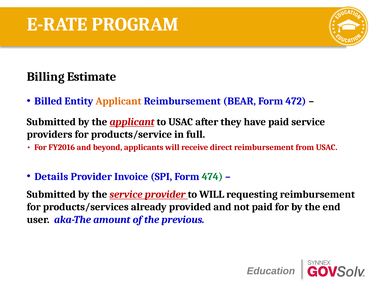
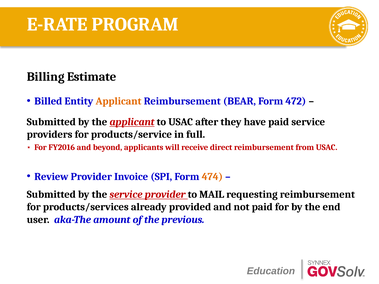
Details: Details -> Review (51, 177)
474 colour: green -> orange (212, 177)
to WILL: WILL -> MAIL (212, 195)
